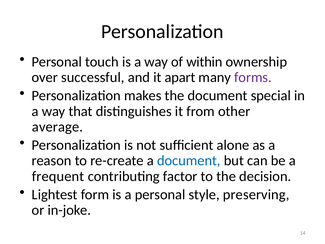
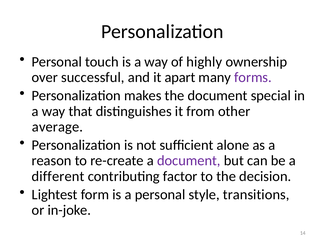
within: within -> highly (204, 62)
document colour: blue -> purple (189, 161)
frequent: frequent -> different (58, 176)
preserving: preserving -> transitions (256, 194)
